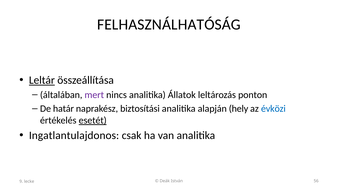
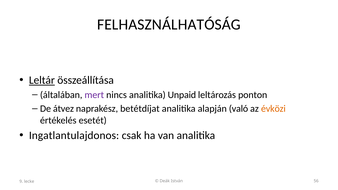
Állatok: Állatok -> Unpaid (182, 95)
határ: határ -> átvez (63, 109)
biztosítási: biztosítási -> betétdíjat (140, 109)
hely: hely -> való (239, 109)
évközi colour: blue -> orange (273, 109)
esetét underline: present -> none (93, 120)
